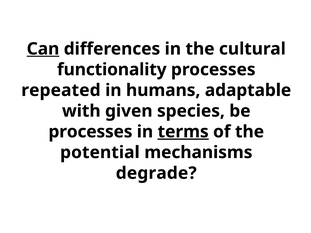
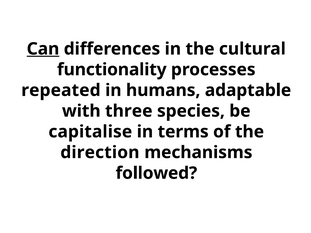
given: given -> three (129, 111)
processes: processes -> capitalise (90, 132)
terms underline: present -> none (183, 132)
potential: potential -> direction (100, 153)
degrade: degrade -> followed (156, 173)
